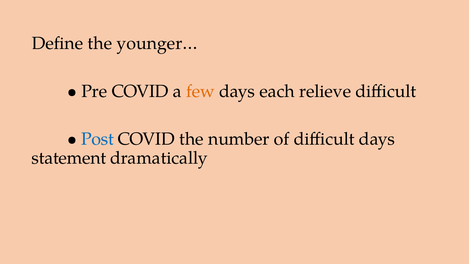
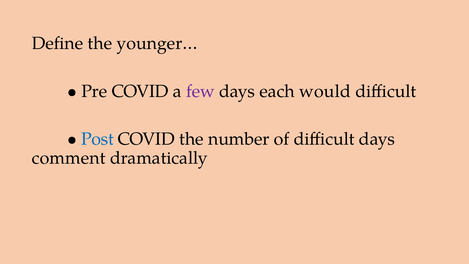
few colour: orange -> purple (200, 91)
relieve: relieve -> would (325, 91)
statement: statement -> comment (69, 158)
